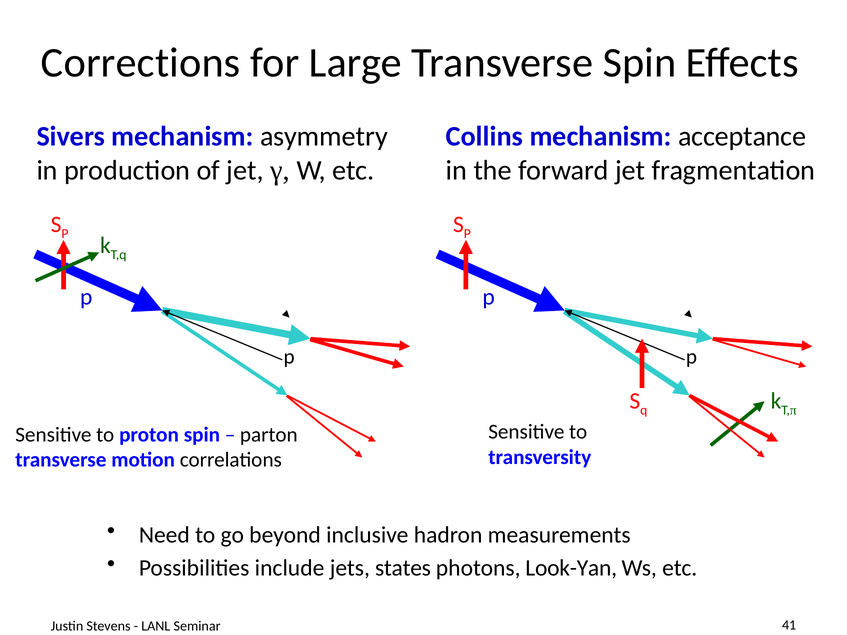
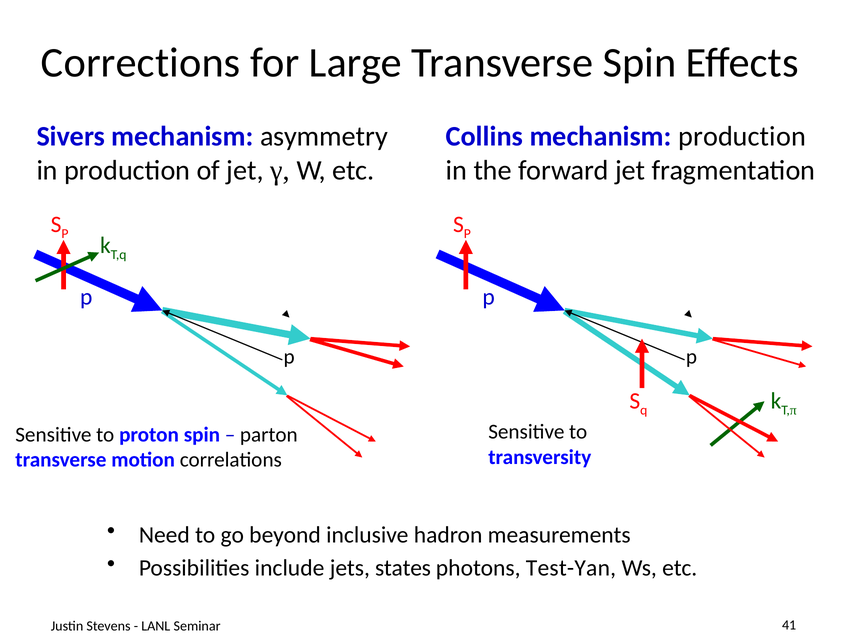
mechanism acceptance: acceptance -> production (742, 137)
Look-Yan: Look-Yan -> Test-Yan (571, 568)
